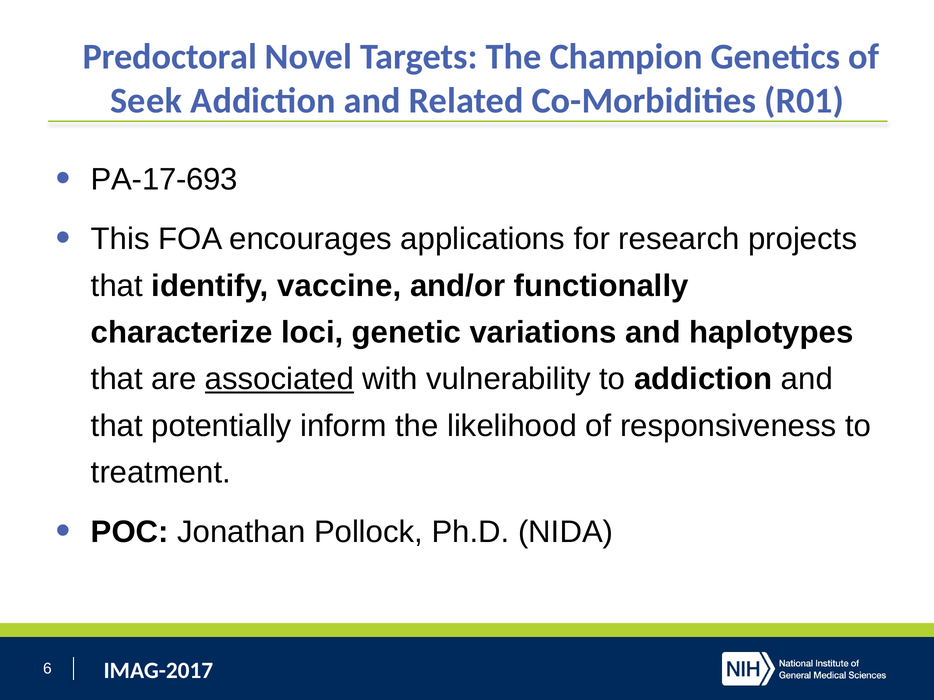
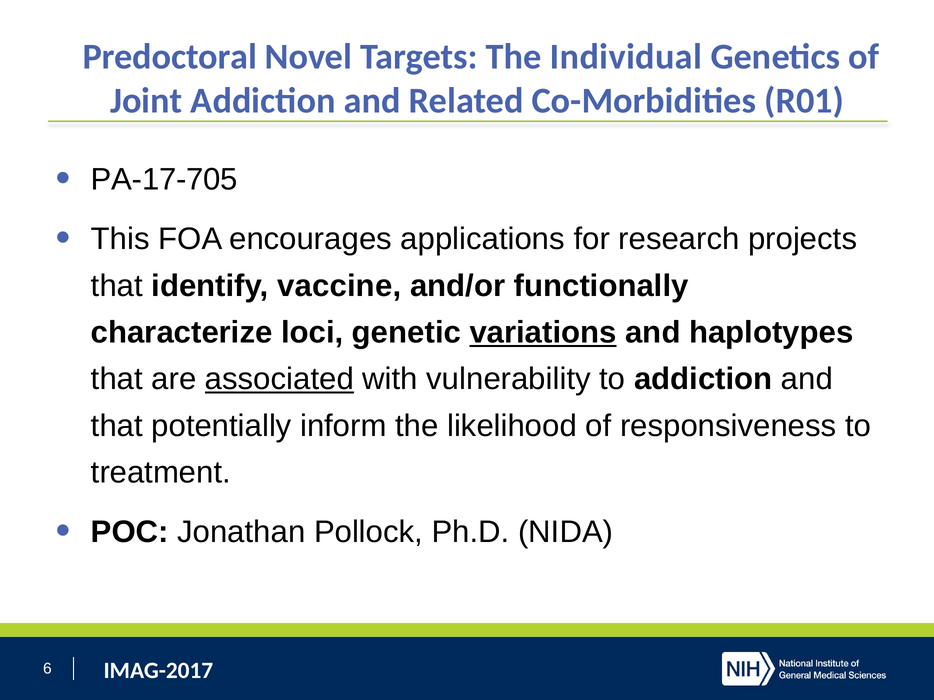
Champion: Champion -> Individual (626, 57)
Seek: Seek -> Joint (146, 101)
PA-17-693: PA-17-693 -> PA-17-705 (164, 180)
variations underline: none -> present (543, 333)
